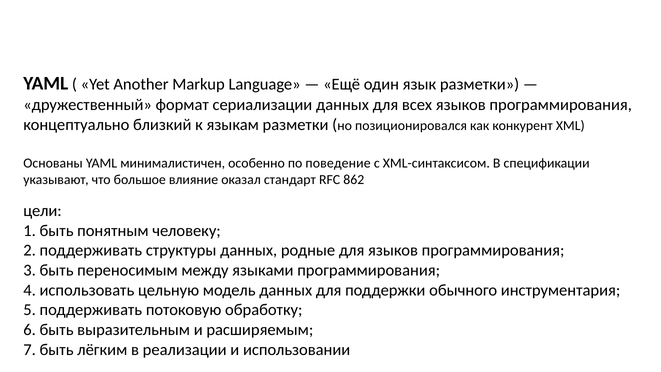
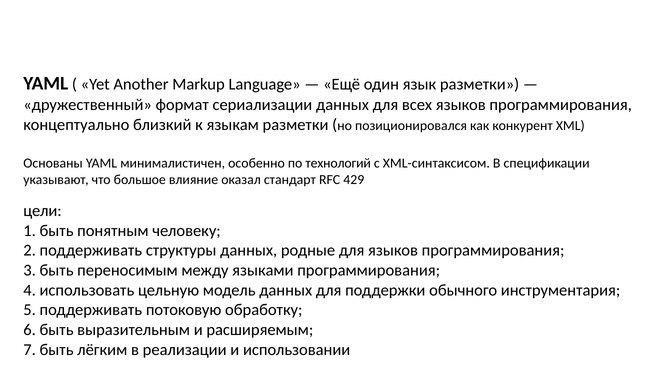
поведение: поведение -> технологий (338, 163)
862: 862 -> 429 (354, 180)
